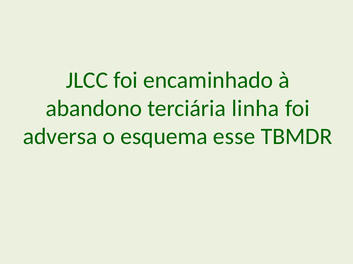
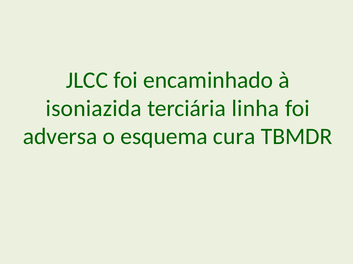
abandono: abandono -> isoniazida (94, 109)
esse: esse -> cura (234, 137)
